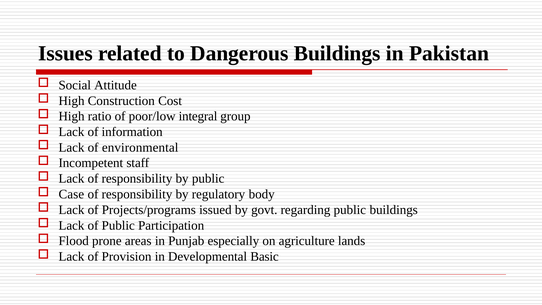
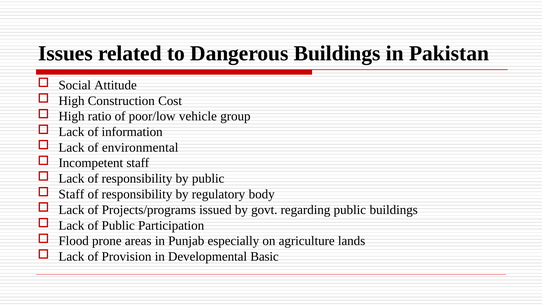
integral: integral -> vehicle (198, 116)
Case: Case -> Staff (71, 194)
